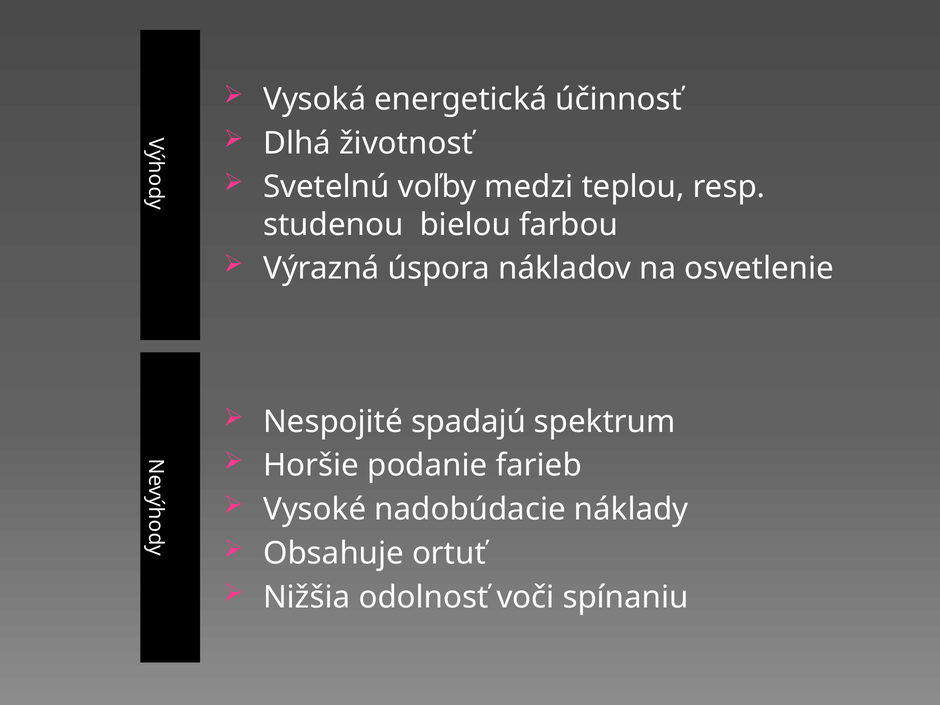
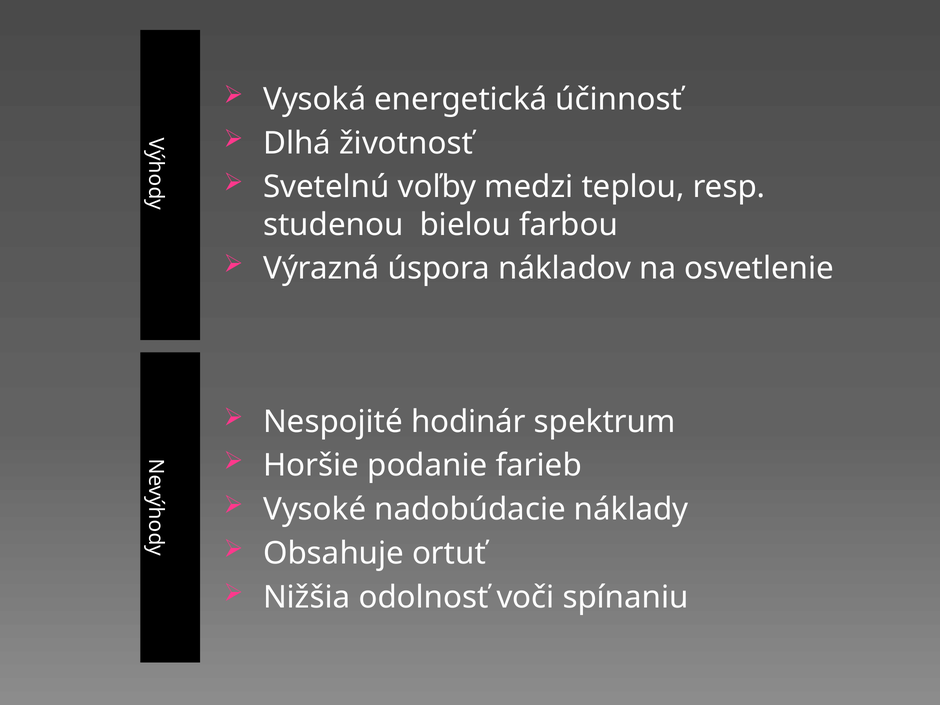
spadajú: spadajú -> hodinár (468, 422)
